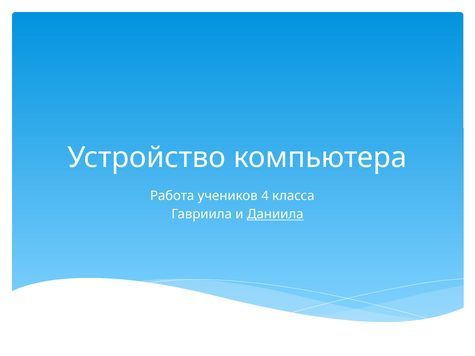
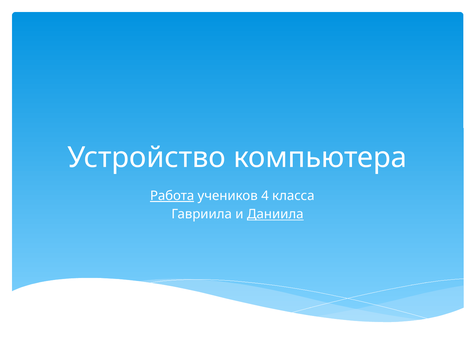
Работа underline: none -> present (172, 196)
